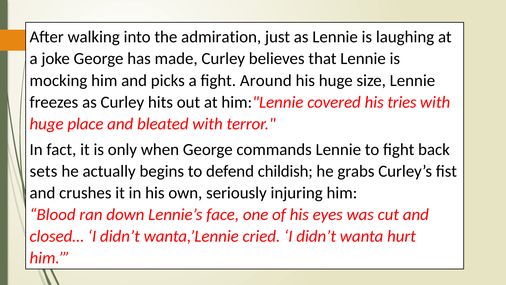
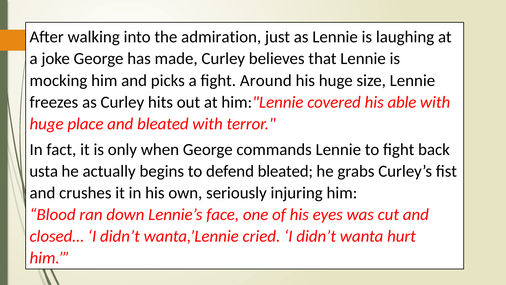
tries: tries -> able (402, 102)
sets: sets -> usta (44, 171)
defend childish: childish -> bleated (285, 171)
